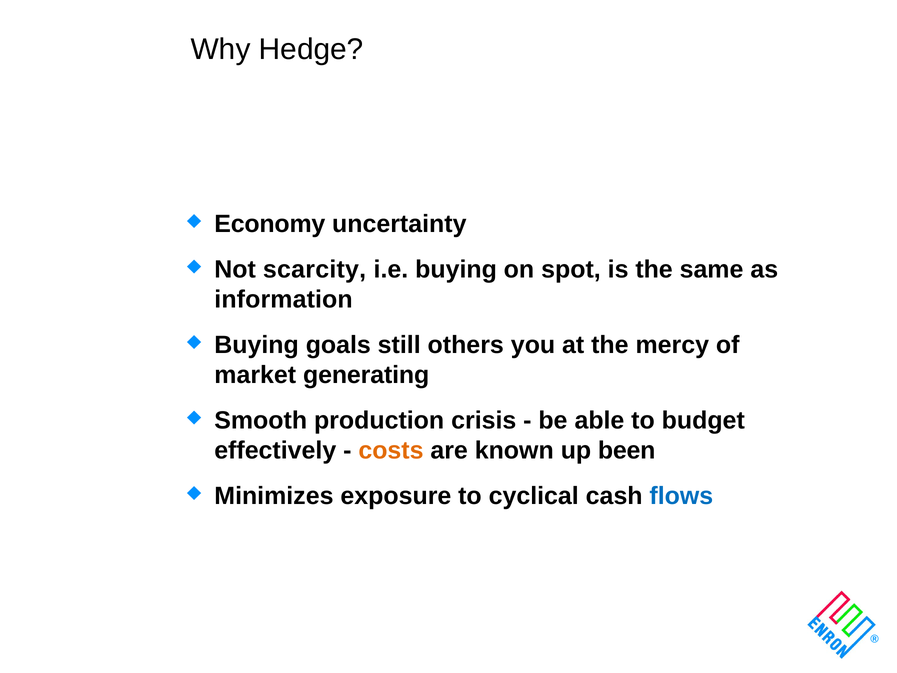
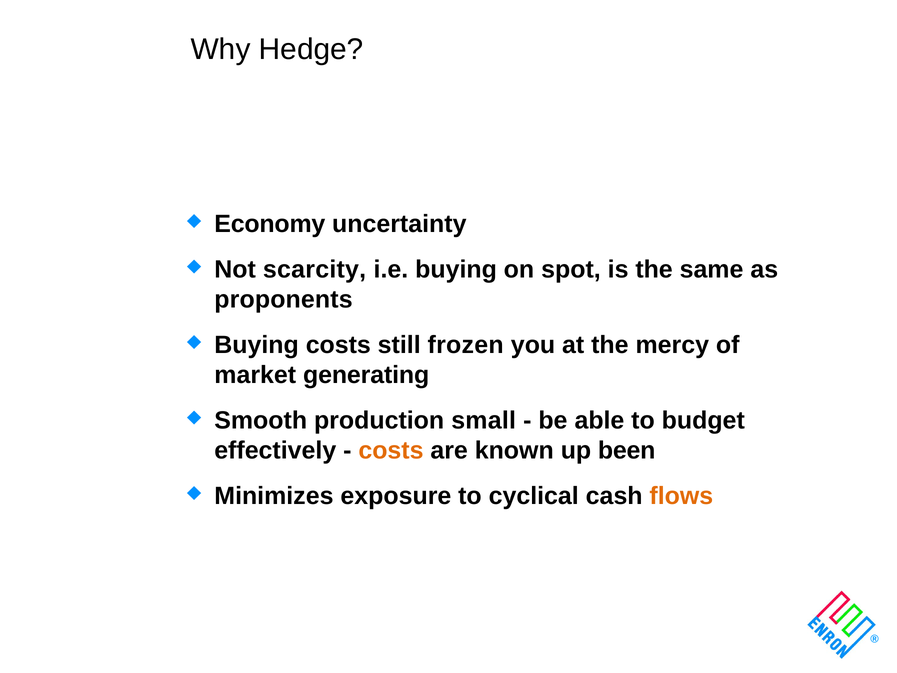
information: information -> proponents (284, 299)
Buying goals: goals -> costs (338, 345)
others: others -> frozen (466, 345)
crisis: crisis -> small (484, 420)
flows colour: blue -> orange (681, 496)
